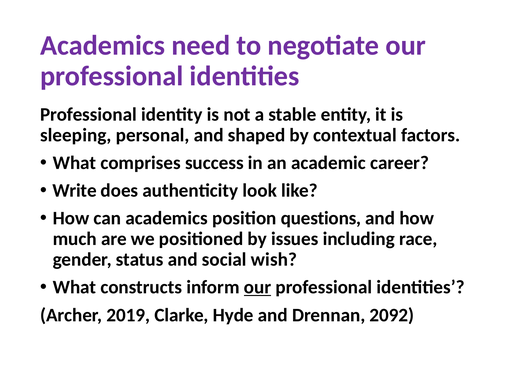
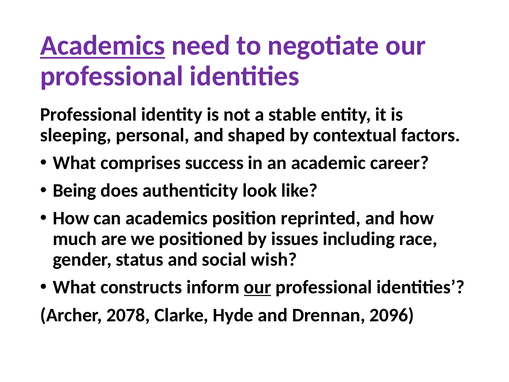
Academics underline: none -> present (103, 46)
Write: Write -> Being (75, 190)
questions: questions -> reprinted (321, 218)
2019: 2019 -> 2078 (128, 315)
2092: 2092 -> 2096 (392, 315)
